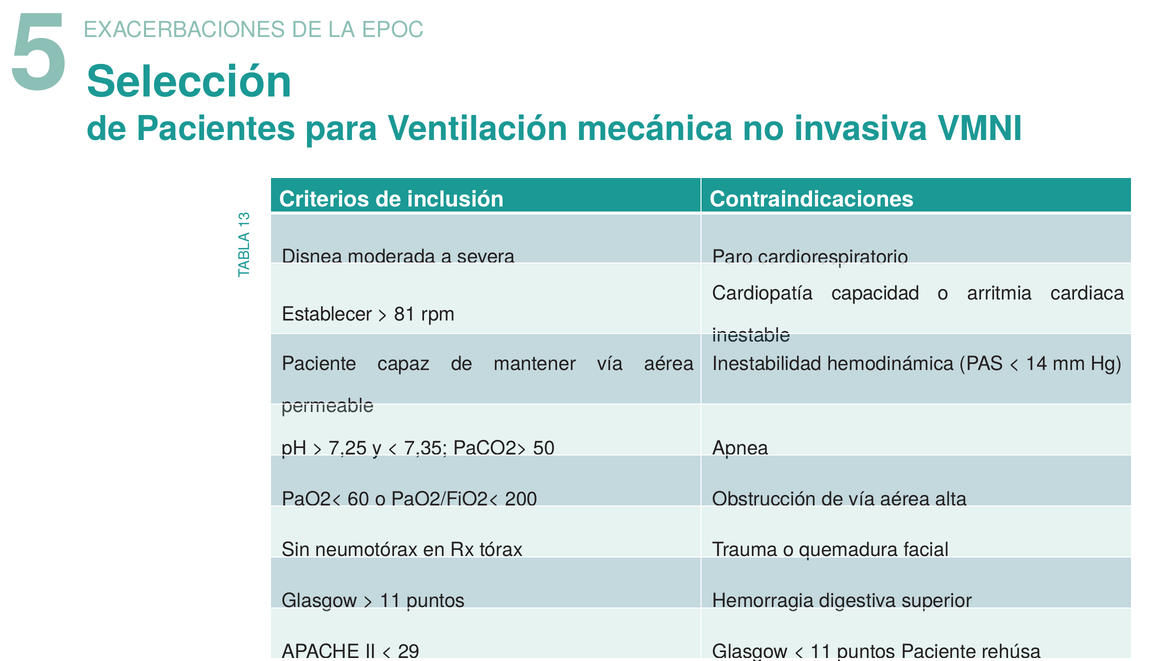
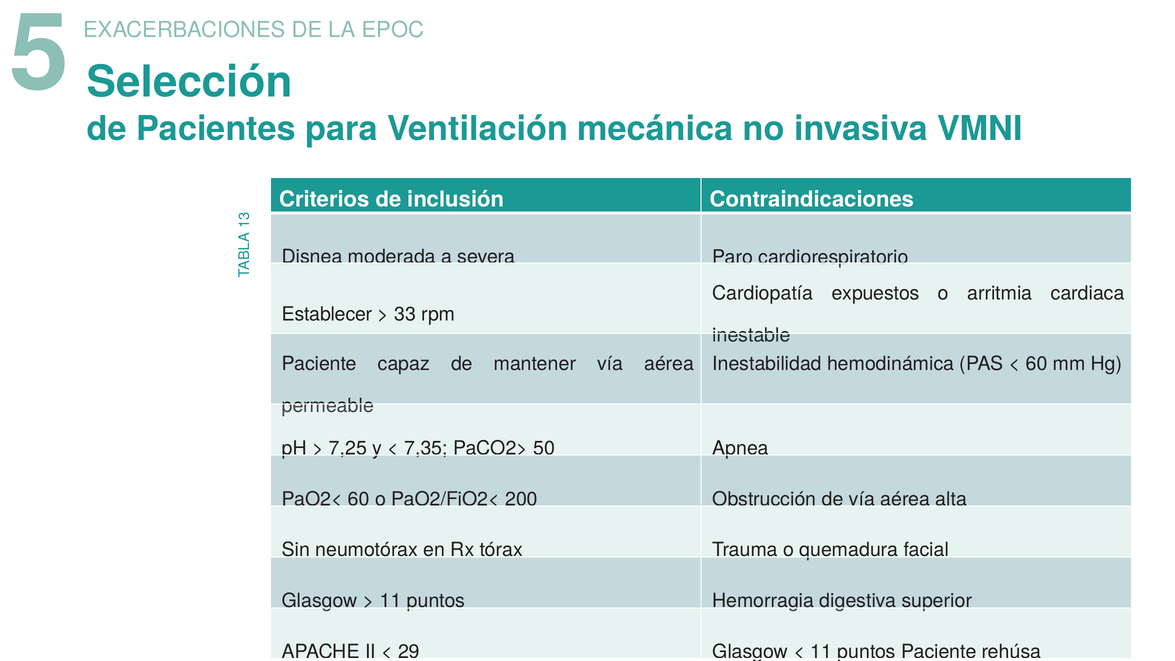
capacidad: capacidad -> expuestos (876, 293)
81: 81 -> 33 (405, 314)
14: 14 -> 60 (1037, 364)
